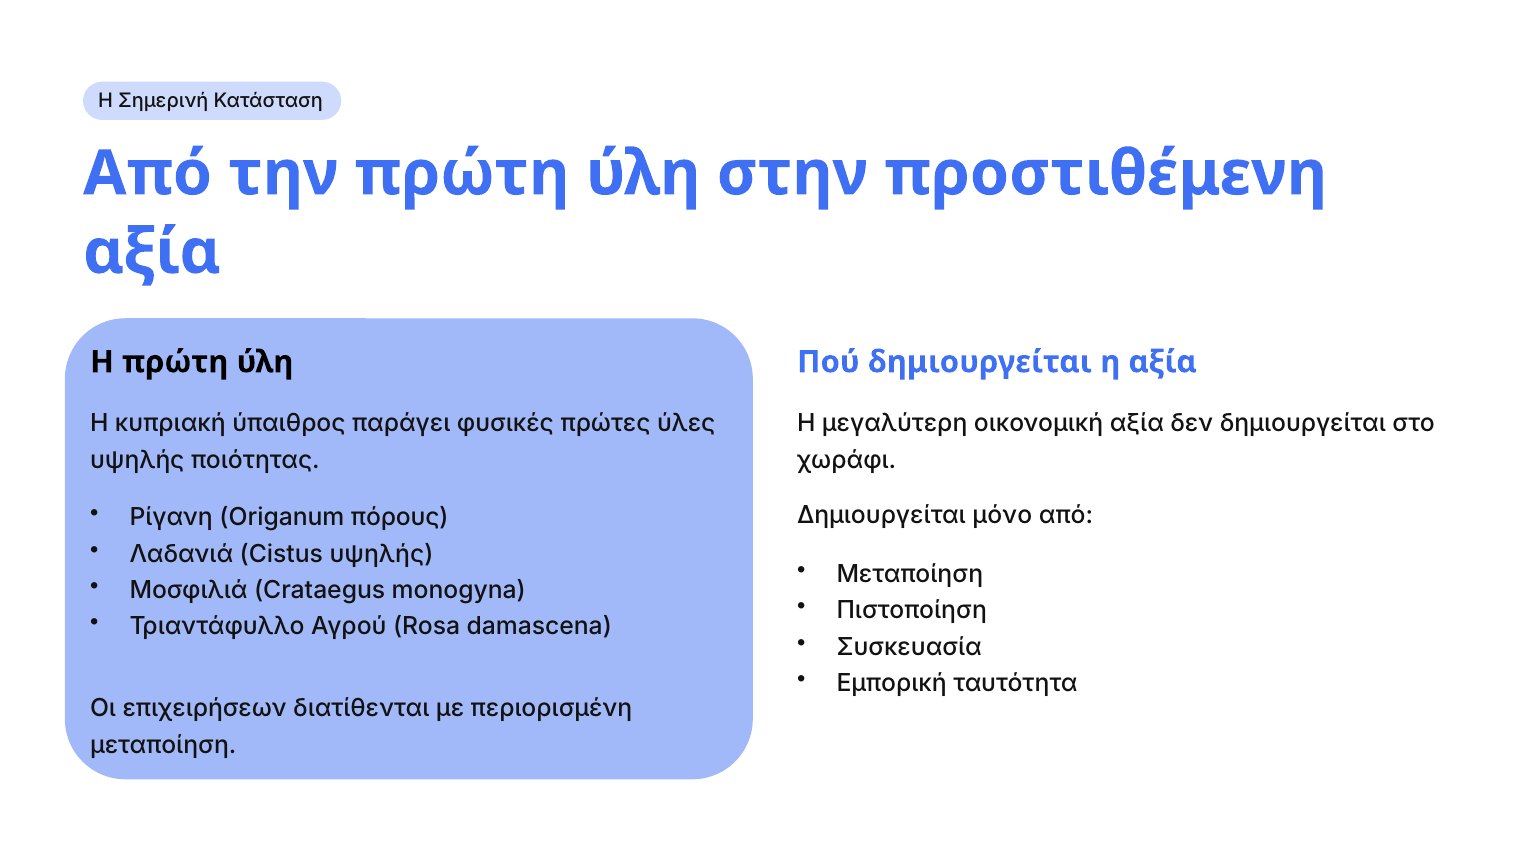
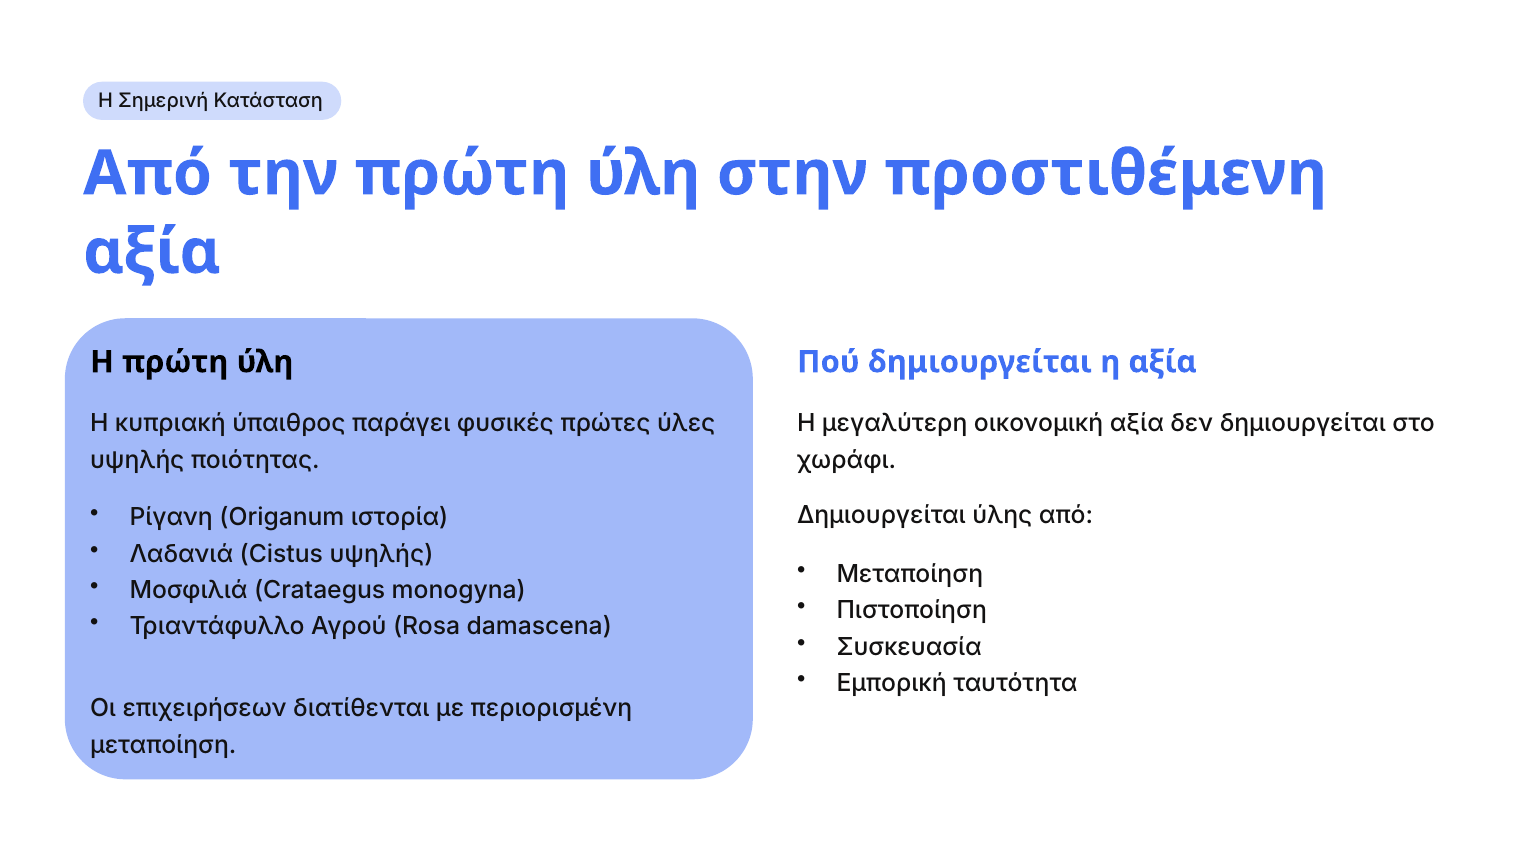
πόρους: πόρους -> ιστορία (400, 518)
μόνο: μόνο -> ύλης (1002, 516)
